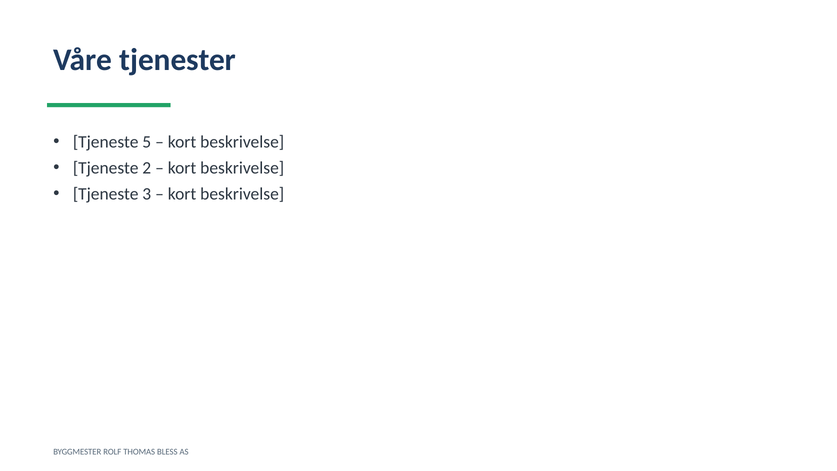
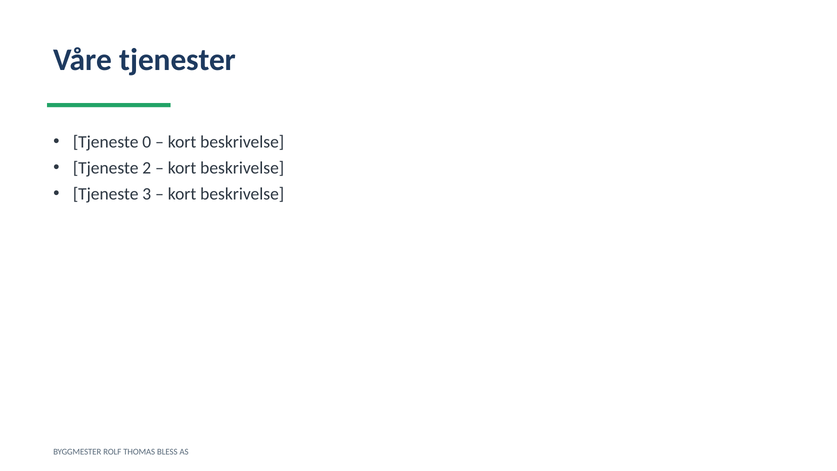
5: 5 -> 0 (147, 142)
